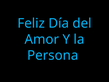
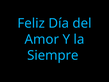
Persona: Persona -> Siempre (53, 55)
